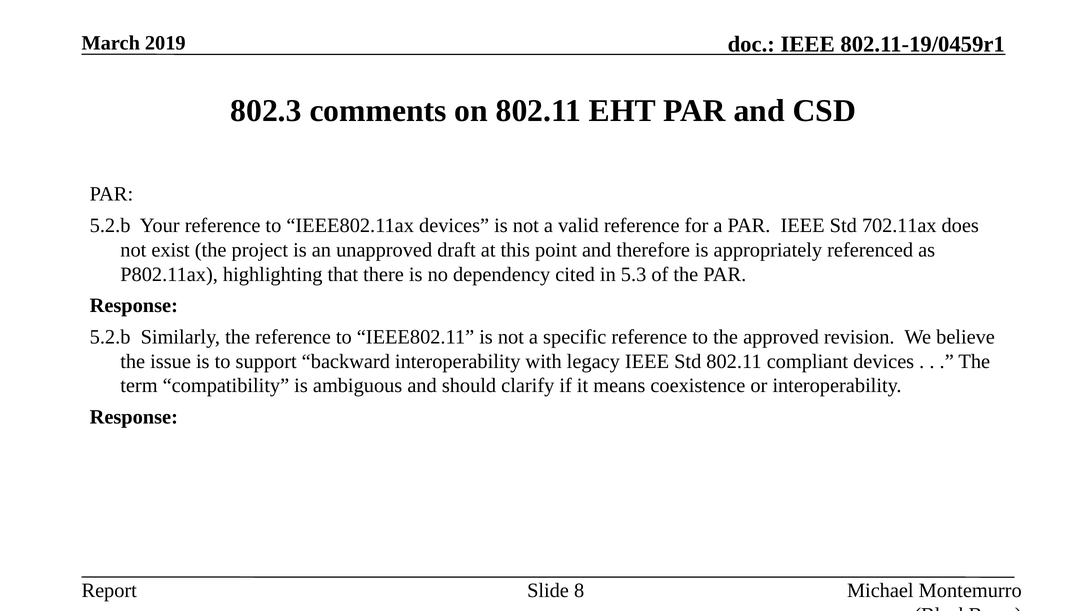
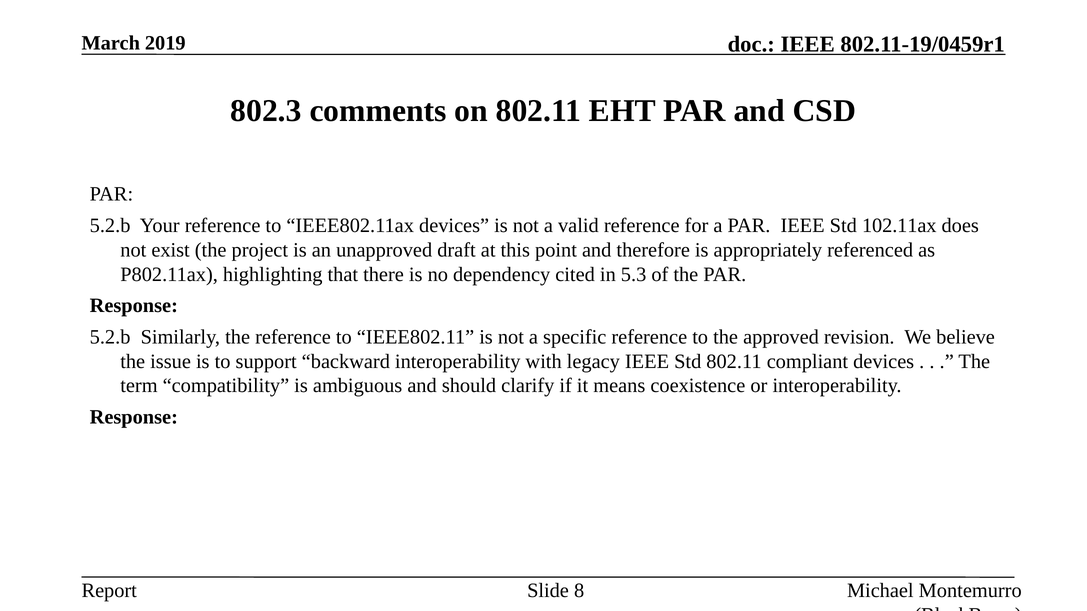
702.11ax: 702.11ax -> 102.11ax (899, 226)
